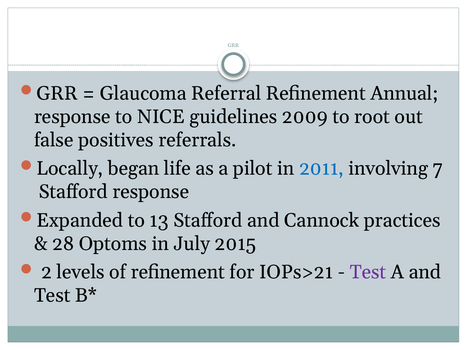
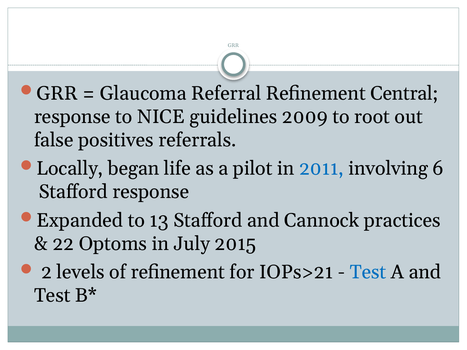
Annual: Annual -> Central (405, 93)
7: 7 -> 6 (438, 169)
28: 28 -> 22 (63, 244)
Test colour: purple -> blue (368, 272)
